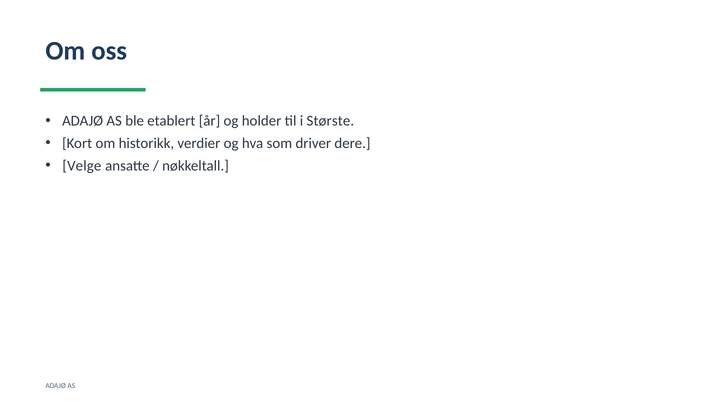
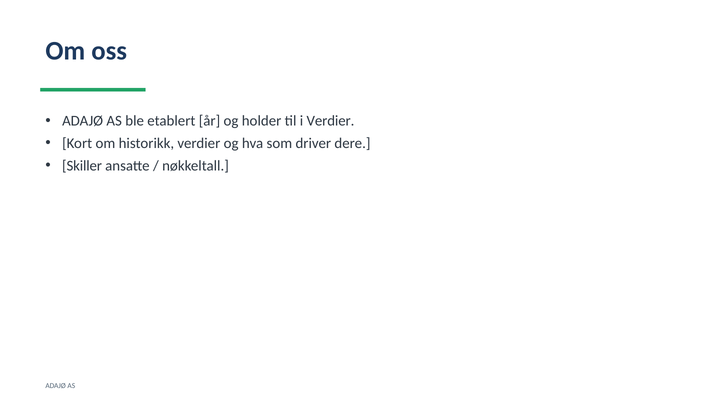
i Største: Største -> Verdier (330, 121)
Velge: Velge -> Skiller (82, 166)
